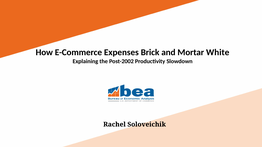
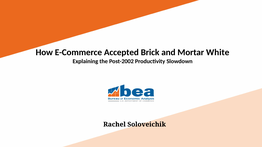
Expenses: Expenses -> Accepted (121, 52)
